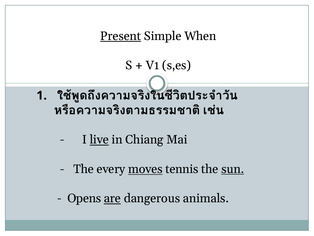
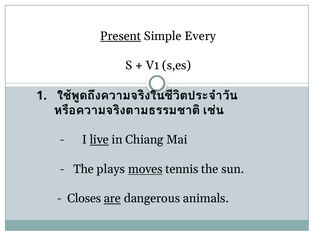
When: When -> Every (200, 36)
every: every -> plays (111, 169)
sun underline: present -> none (233, 169)
Opens: Opens -> Closes (84, 198)
